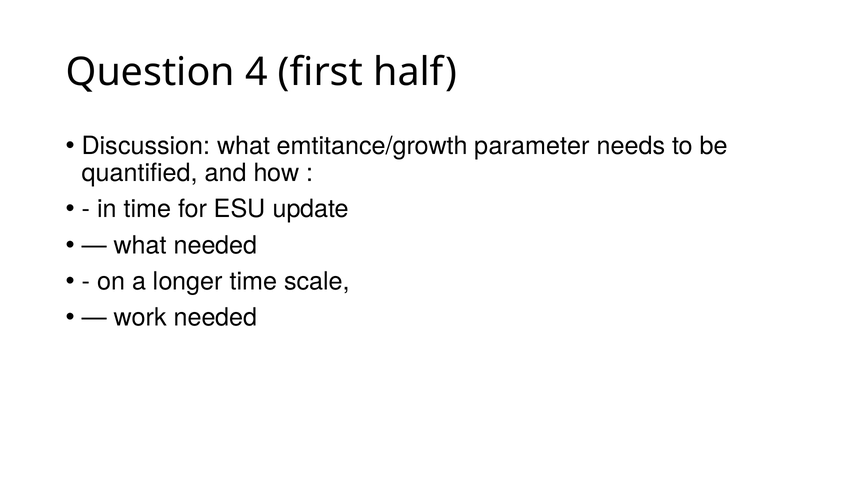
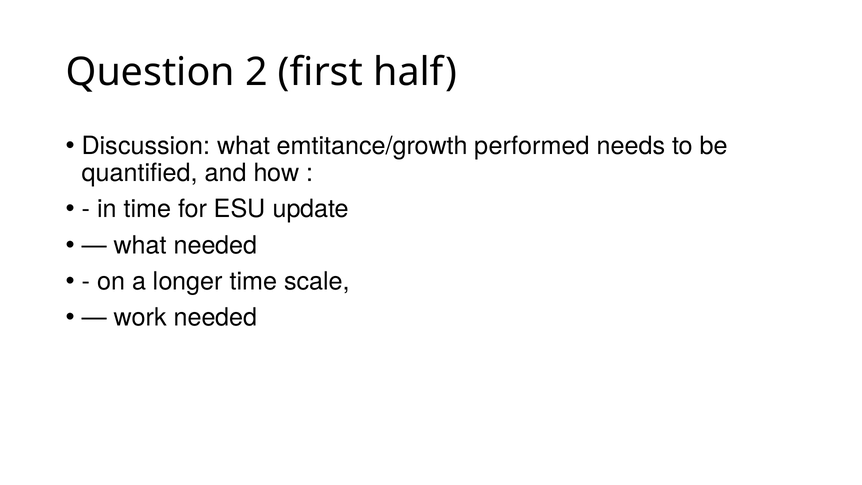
4: 4 -> 2 (256, 72)
parameter: parameter -> performed (532, 146)
